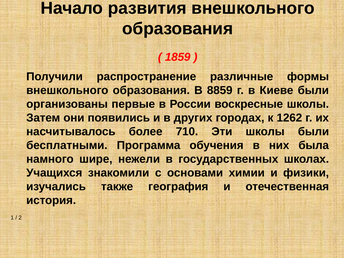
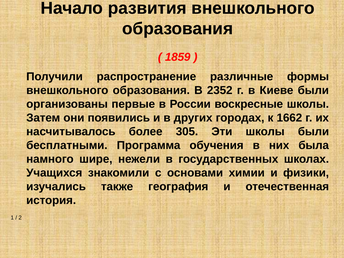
8859: 8859 -> 2352 (220, 90)
1262: 1262 -> 1662 (289, 118)
710: 710 -> 305 (187, 132)
